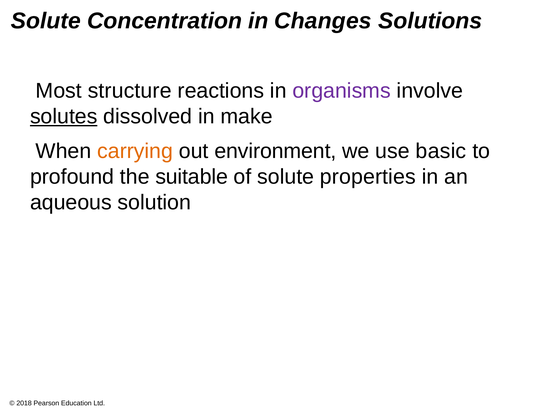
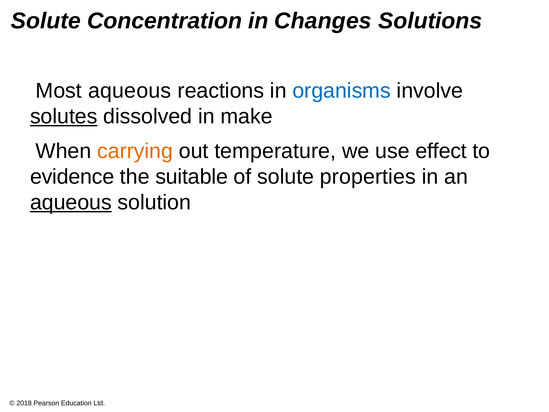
Most structure: structure -> aqueous (130, 91)
organisms colour: purple -> blue (342, 91)
environment: environment -> temperature (275, 151)
basic: basic -> effect (441, 151)
profound: profound -> evidence (72, 177)
aqueous underline: none -> present (71, 202)
